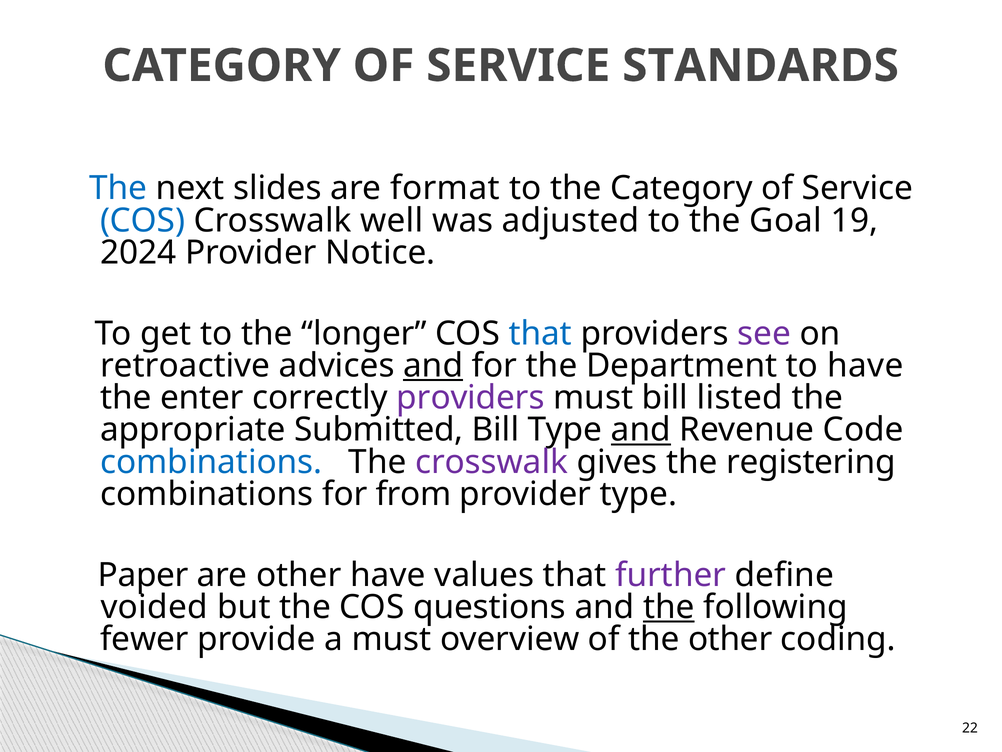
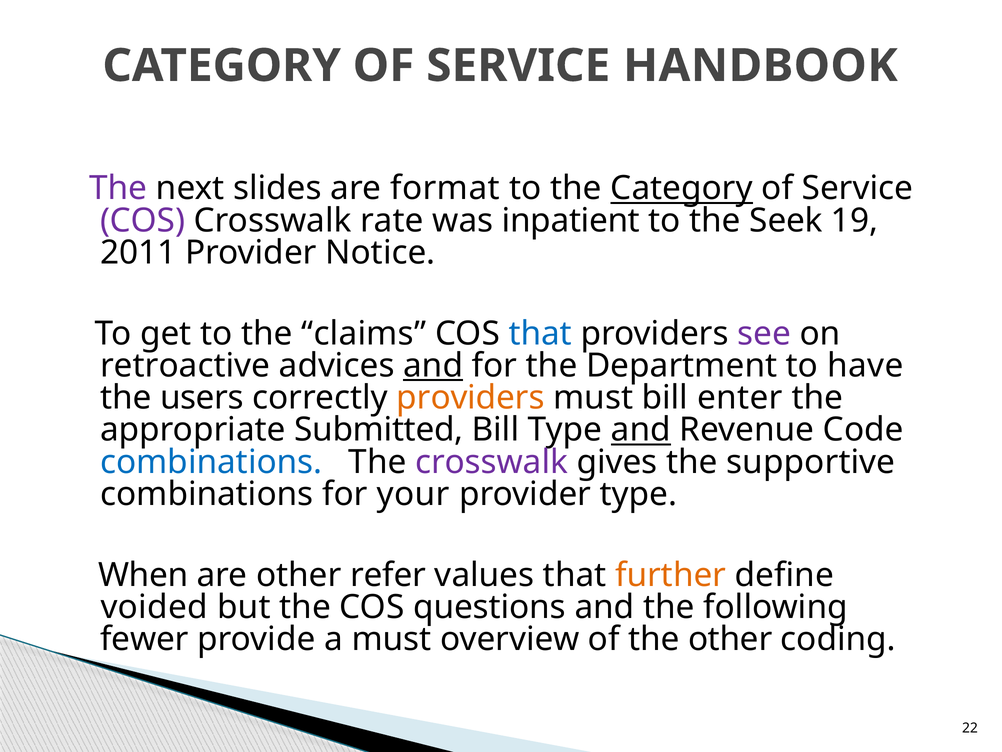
STANDARDS: STANDARDS -> HANDBOOK (760, 66)
The colour: blue -> purple (118, 188)
Category underline: none -> present (682, 188)
COS colour: blue -> purple (143, 220)
well: well -> rate (392, 220)
adjusted: adjusted -> inpatient (571, 220)
Goal: Goal -> Seek (786, 220)
2024: 2024 -> 2011 (138, 252)
longer: longer -> claims (364, 333)
enter: enter -> users (202, 398)
providers colour: purple -> orange (471, 398)
listed: listed -> enter (740, 398)
registering: registering -> supportive (811, 462)
from: from -> your (413, 494)
Paper: Paper -> When (143, 575)
other have: have -> refer (388, 575)
further colour: purple -> orange (671, 575)
the underline: present -> none (669, 607)
